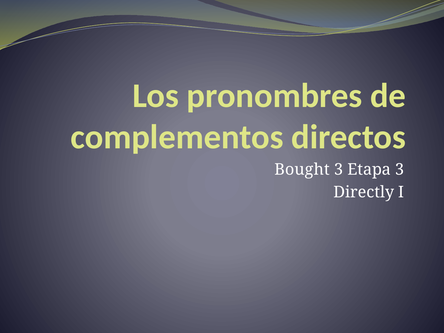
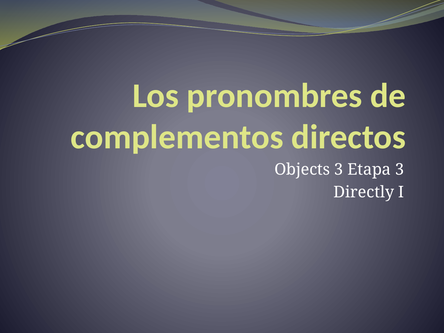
Bought: Bought -> Objects (302, 170)
